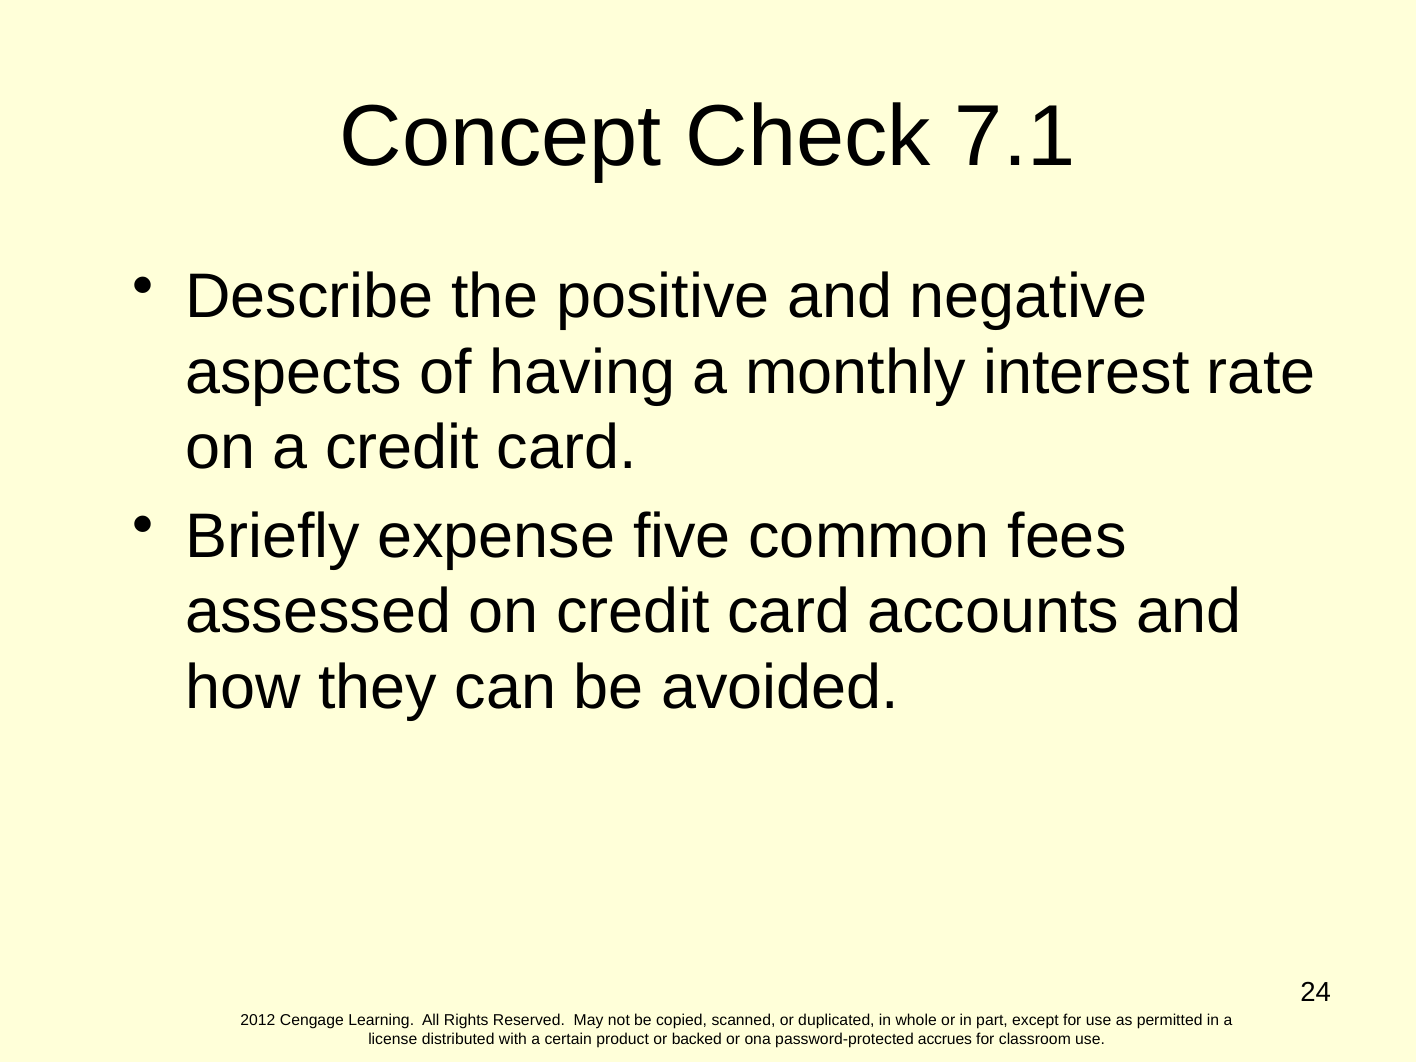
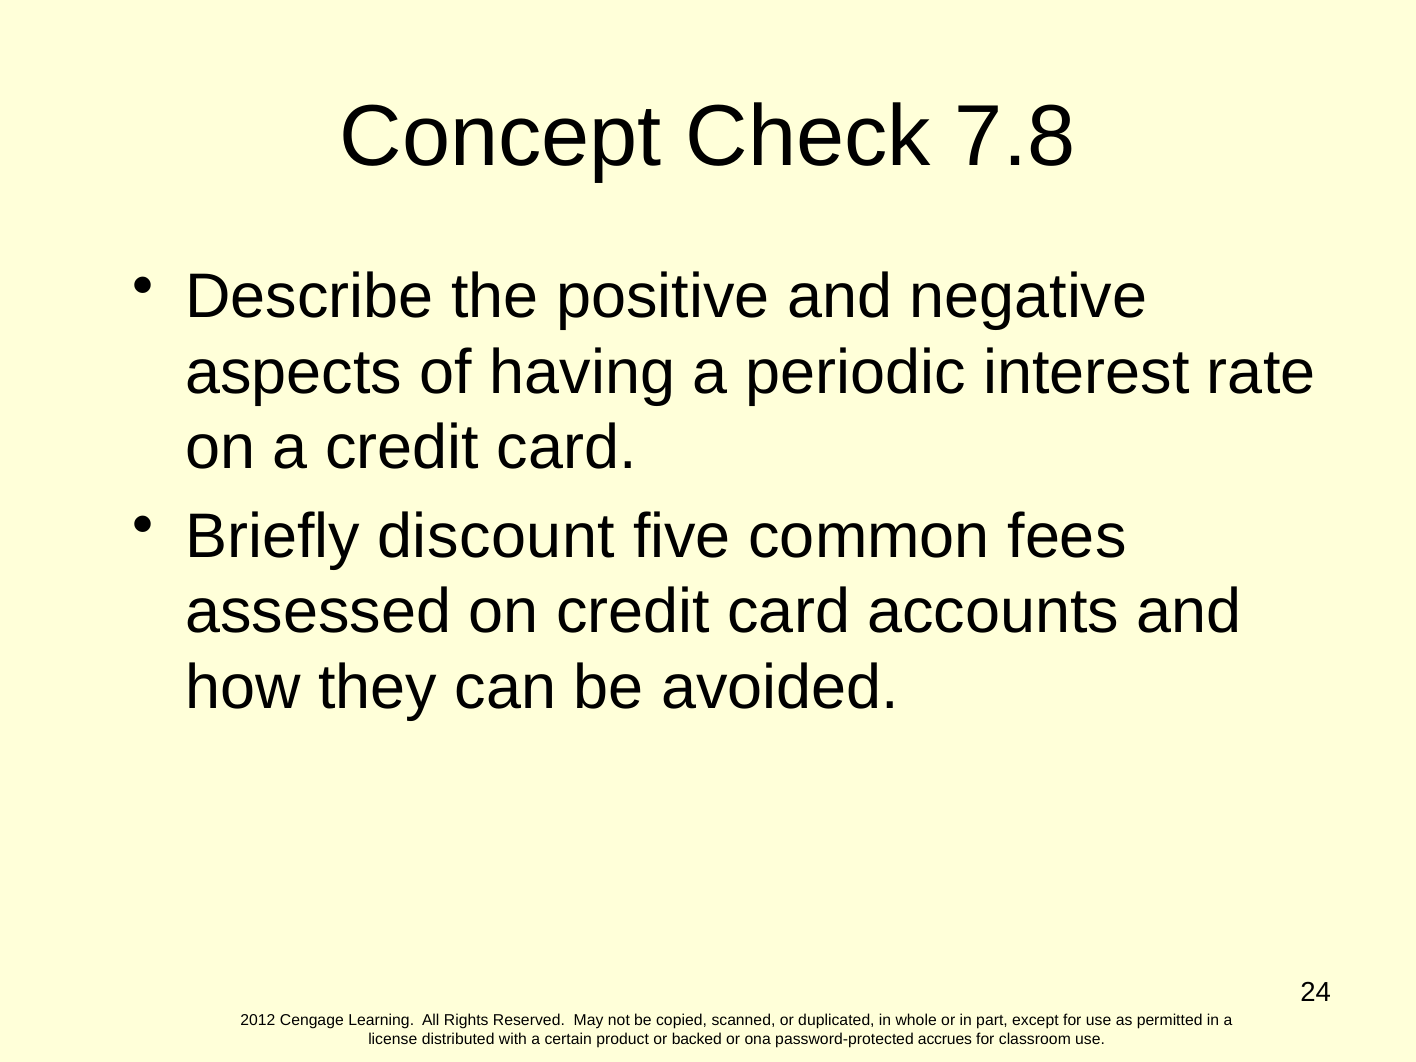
7.1: 7.1 -> 7.8 (1015, 137)
monthly: monthly -> periodic (855, 373)
expense: expense -> discount (496, 536)
